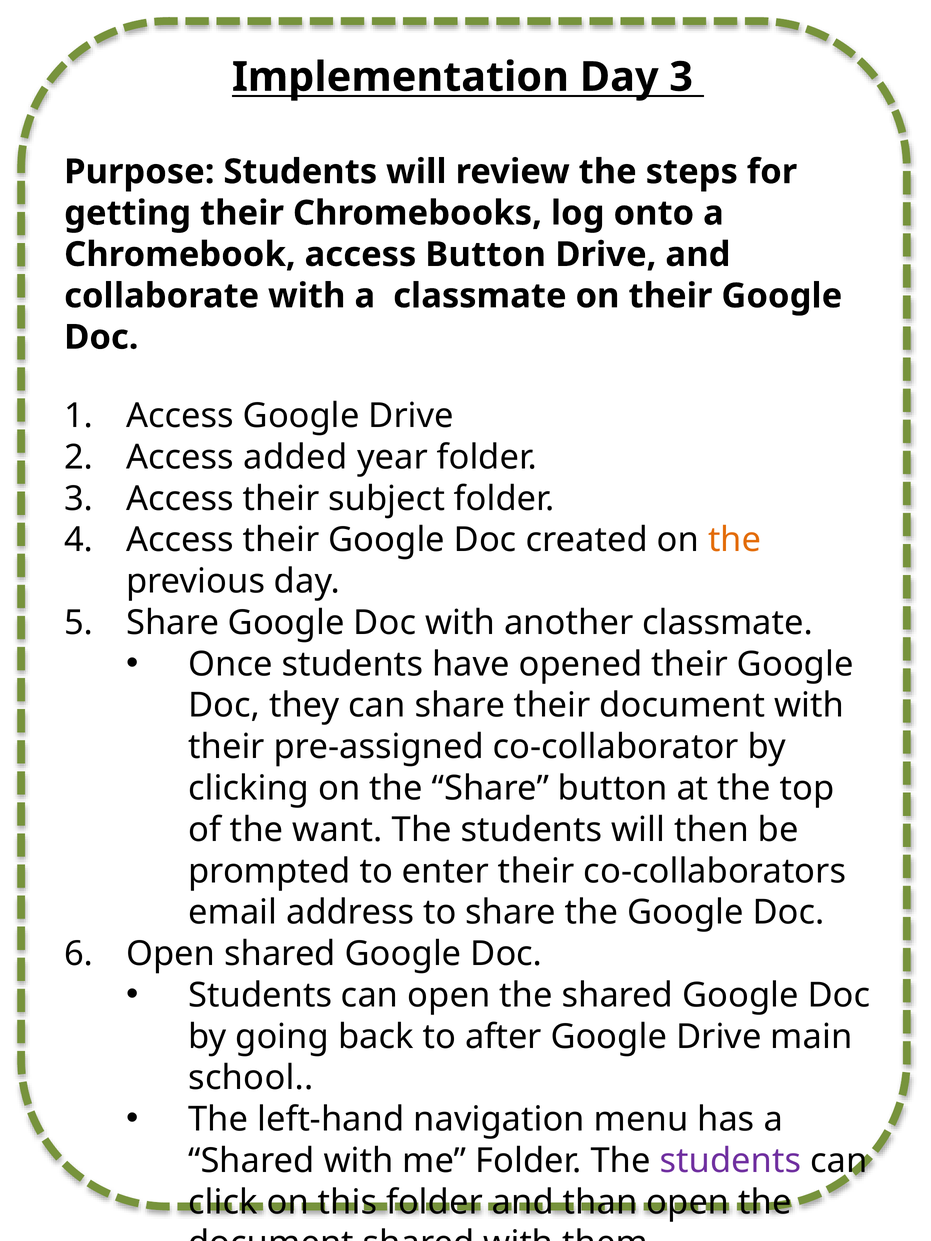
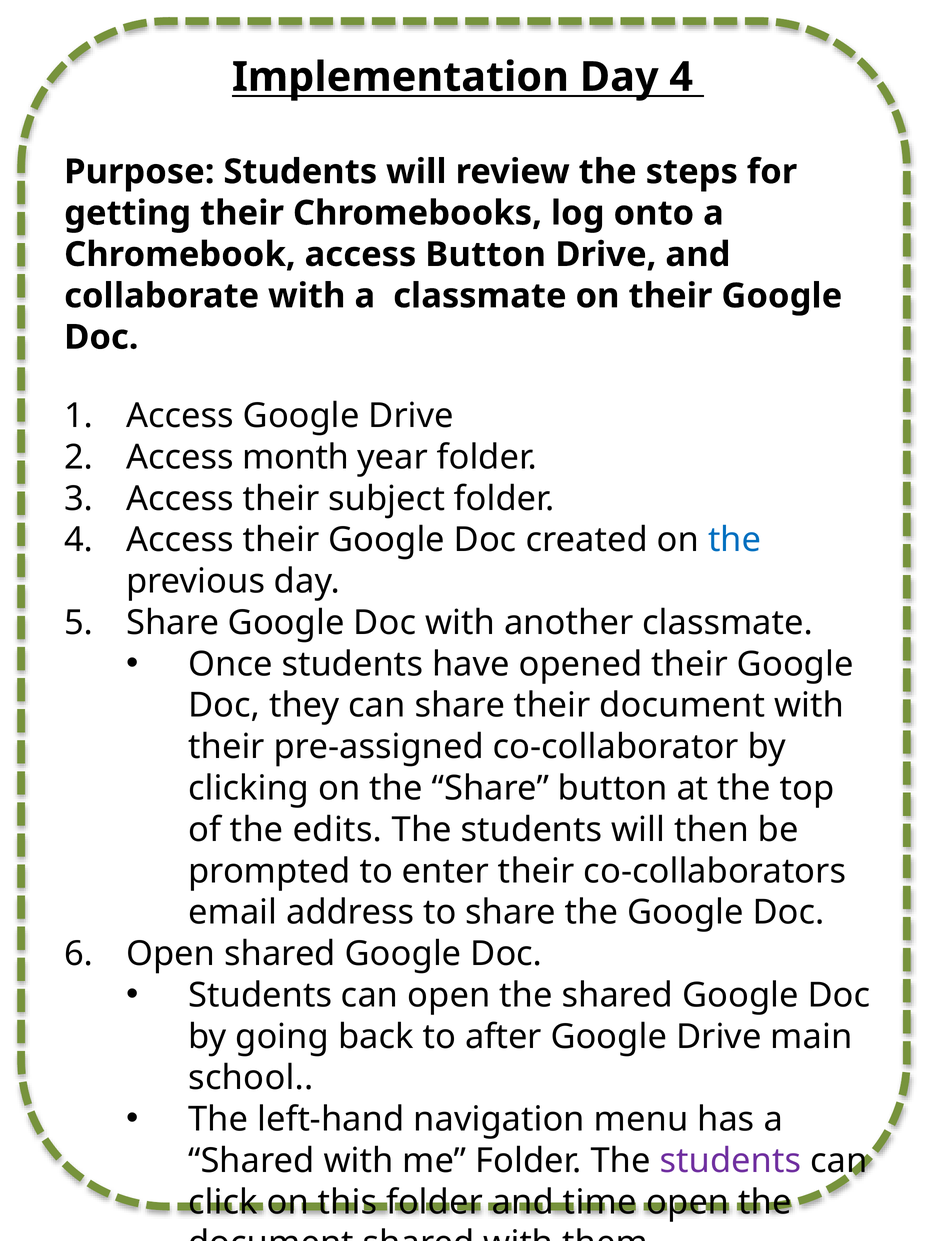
Day 3: 3 -> 4 (681, 77)
added: added -> month (296, 457)
the colour: orange -> blue (735, 540)
the want: want -> edits (337, 830)
than: than -> time (600, 1203)
